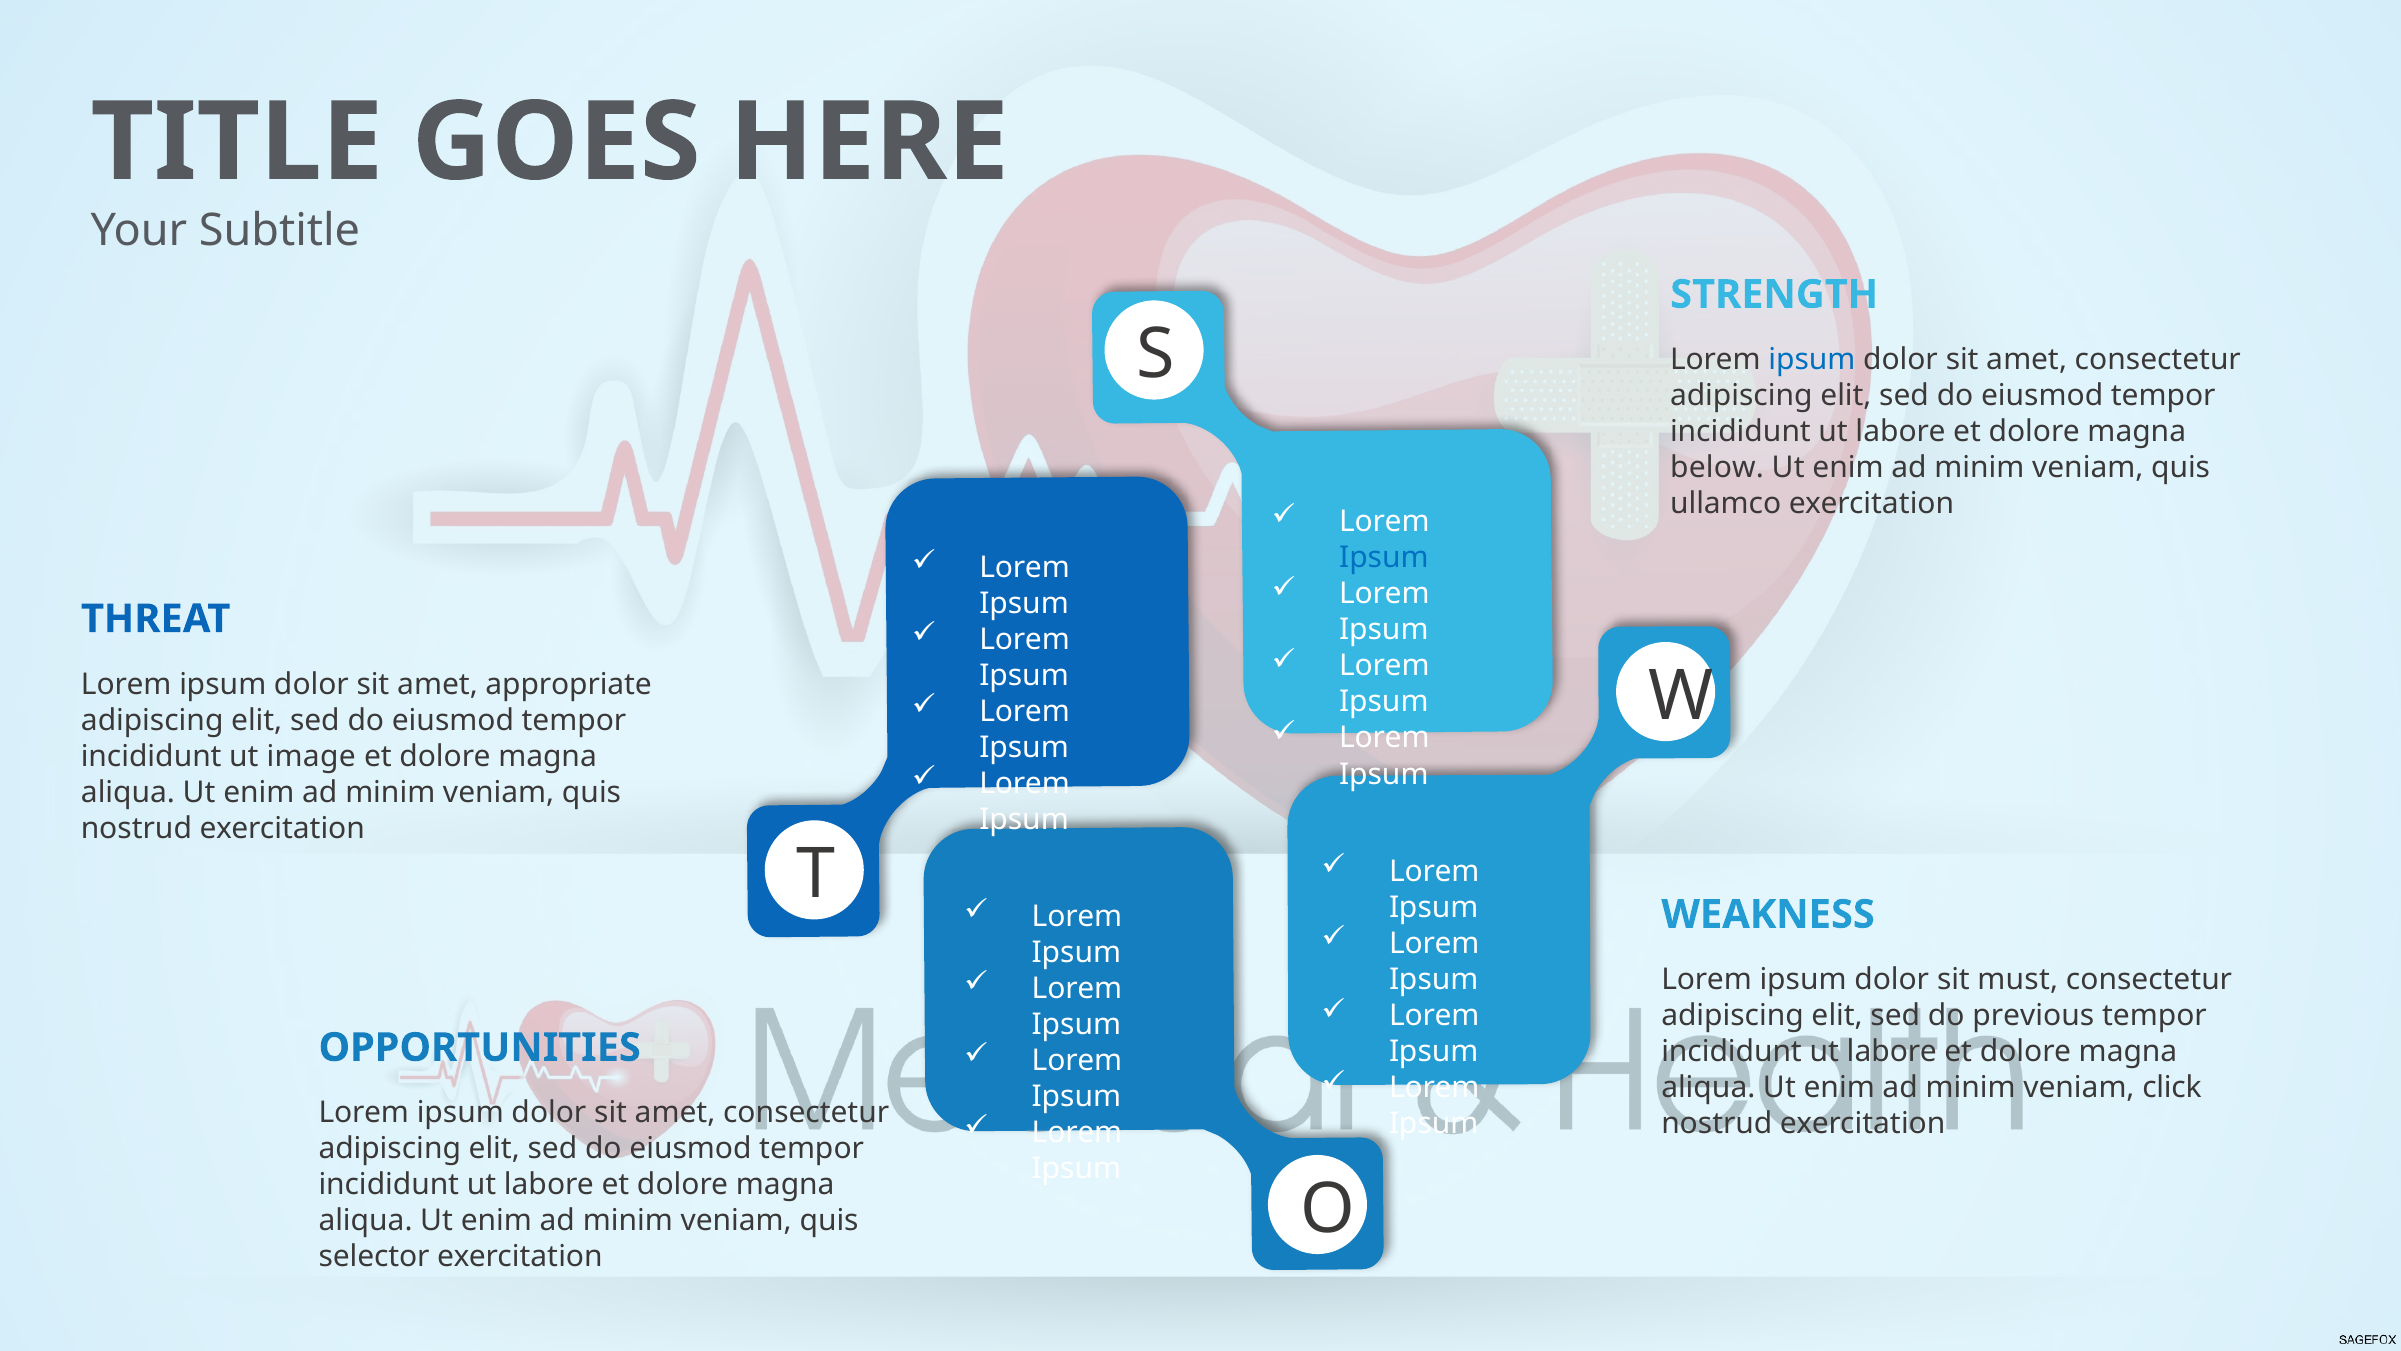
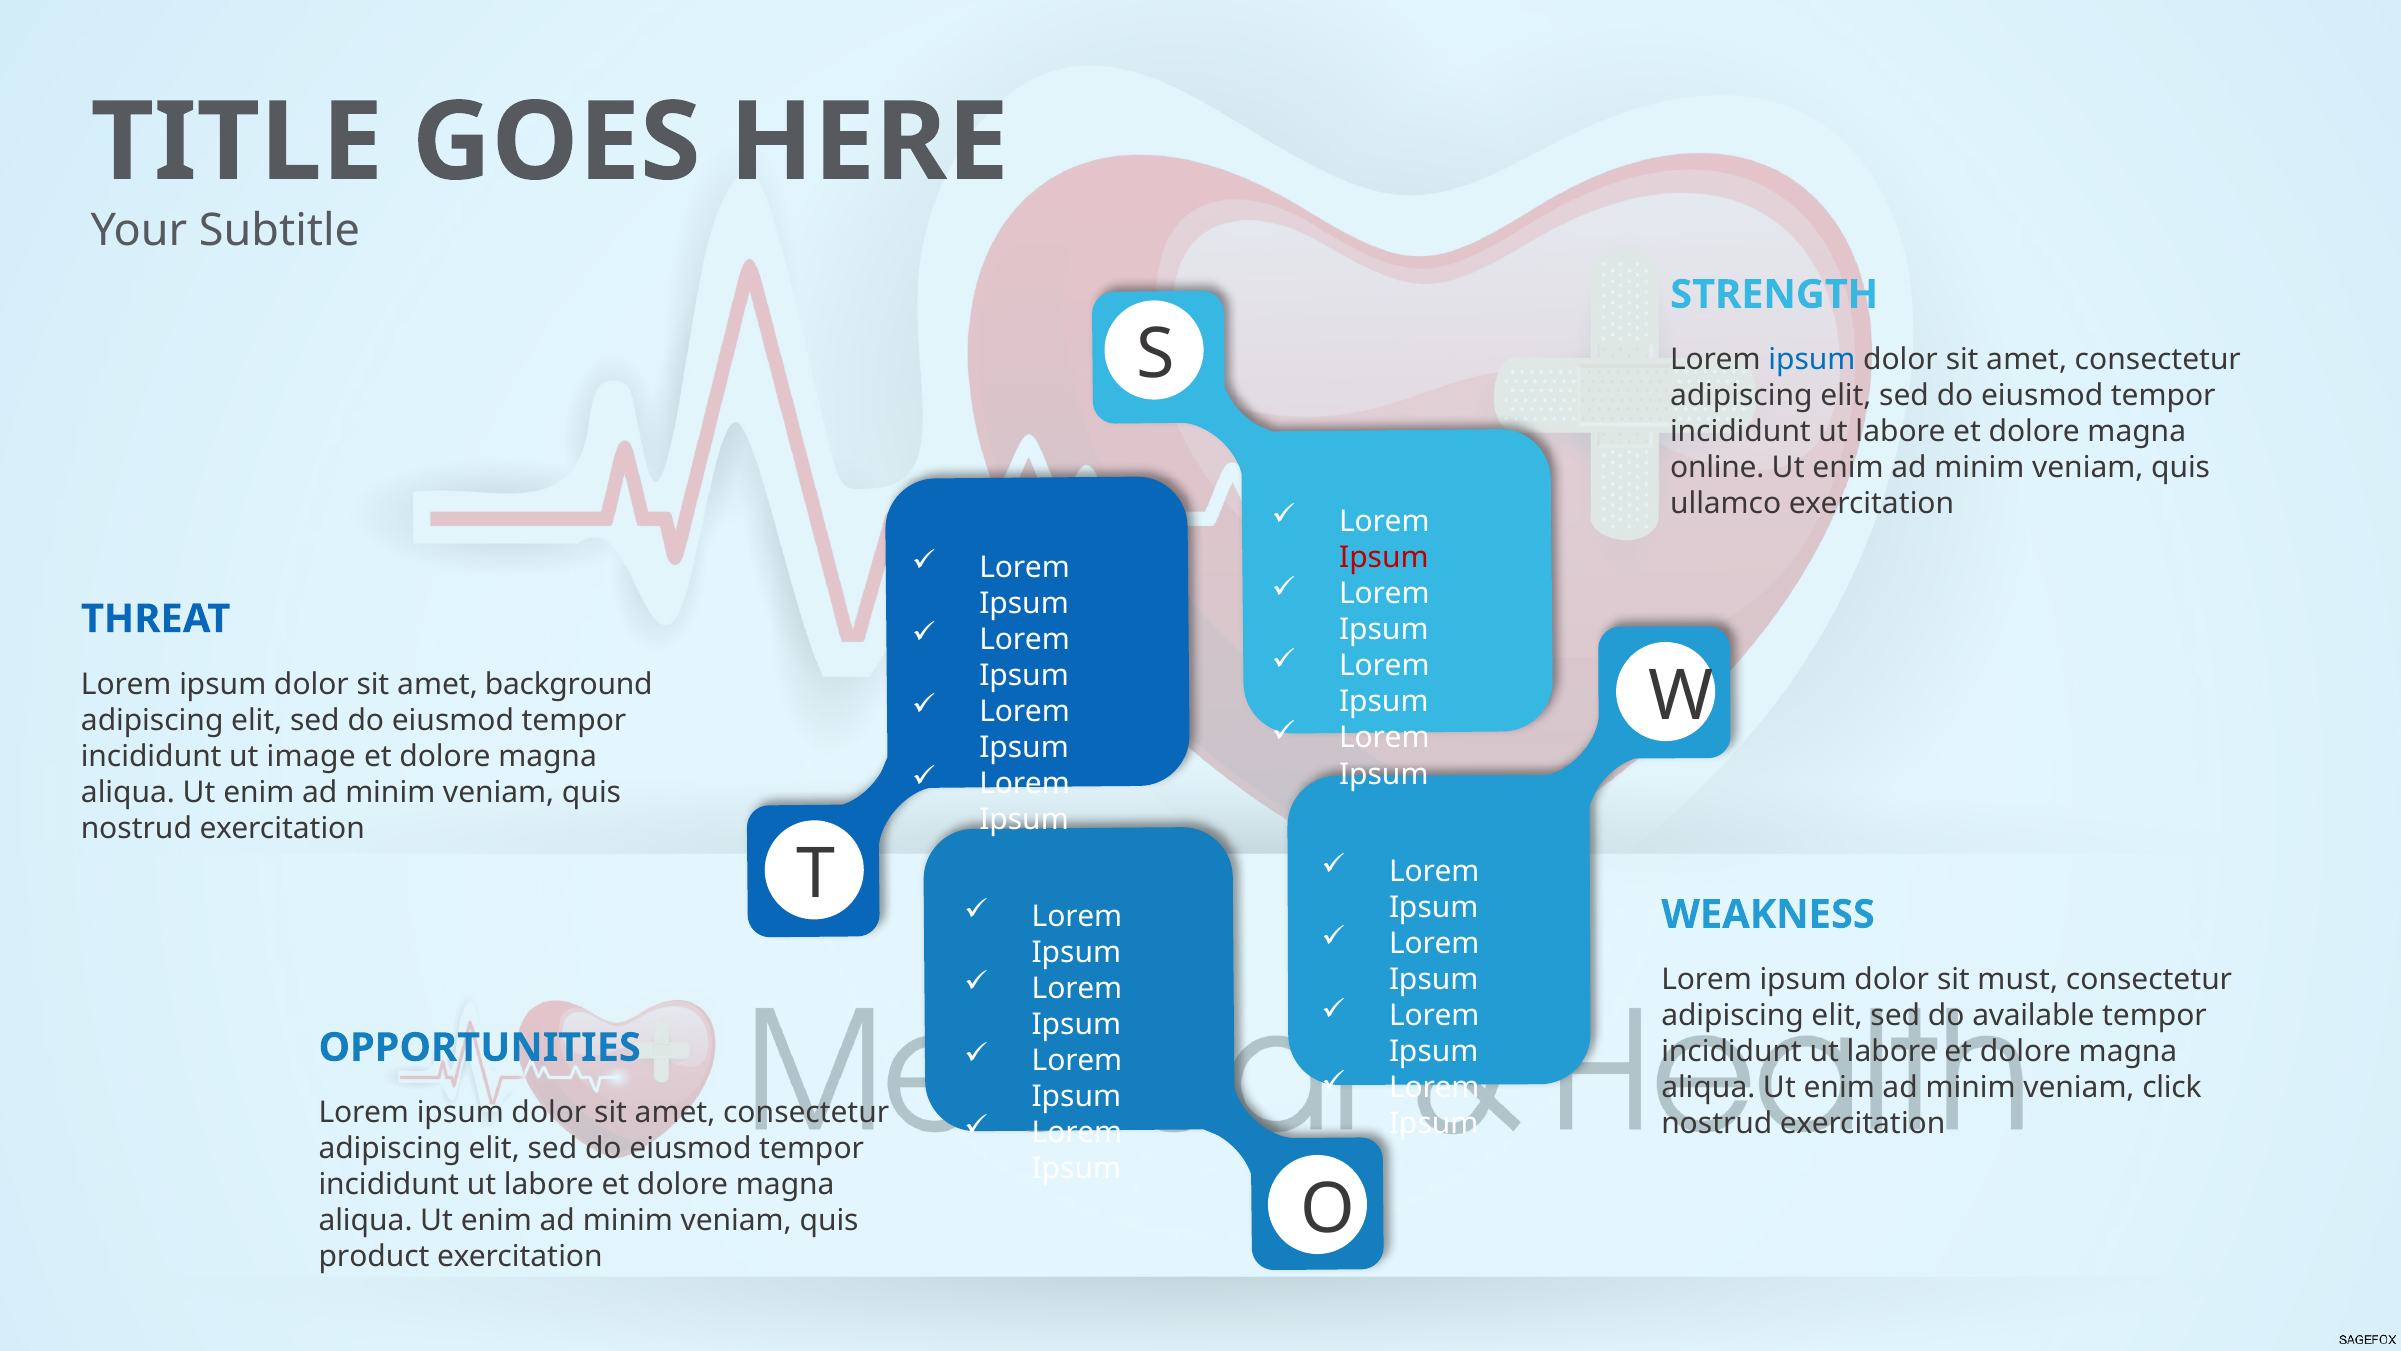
below: below -> online (1717, 468)
Ipsum colour: blue -> red (1384, 558)
appropriate: appropriate -> background (569, 684)
previous: previous -> available (2033, 1016)
selector: selector -> product (374, 1257)
